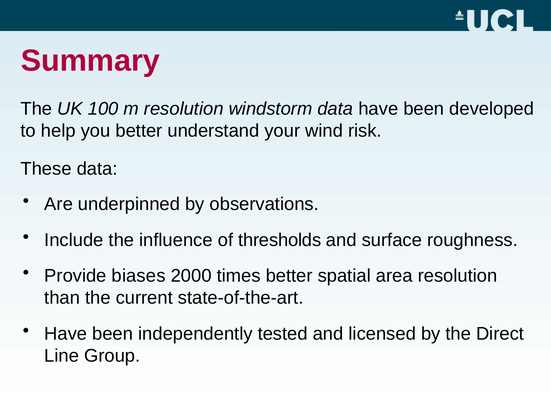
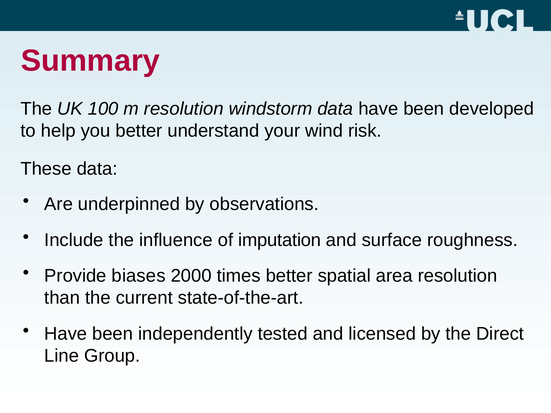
thresholds: thresholds -> imputation (280, 240)
